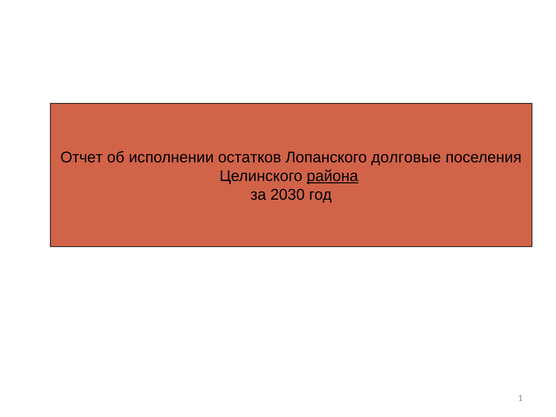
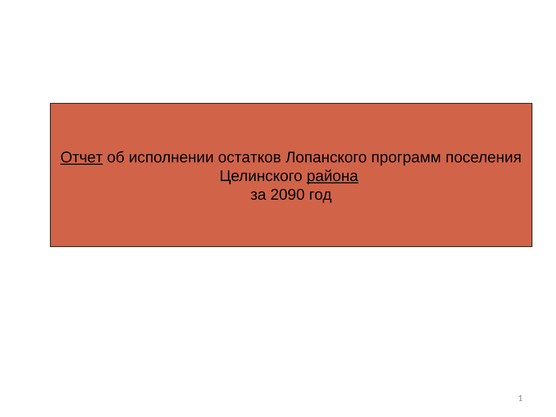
Отчет underline: none -> present (82, 158)
долговые: долговые -> программ (406, 158)
2030: 2030 -> 2090 (288, 195)
